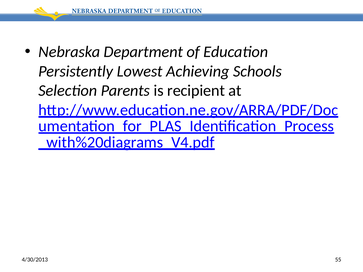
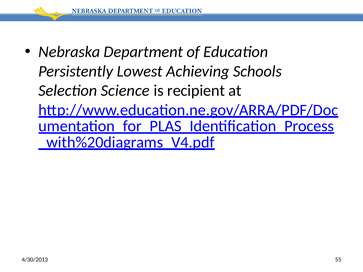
Parents: Parents -> Science (125, 91)
